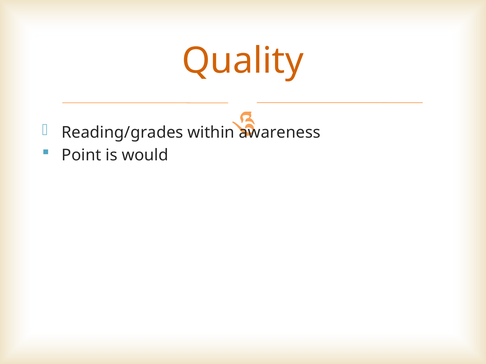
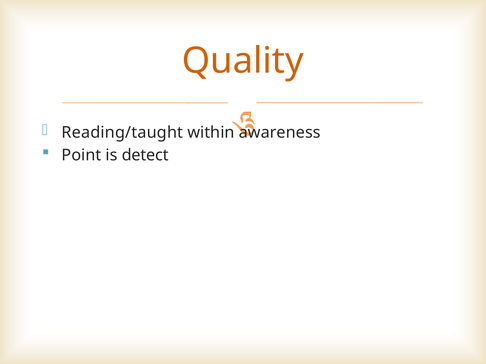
Reading/grades: Reading/grades -> Reading/taught (122, 133)
would: would -> detect (145, 155)
